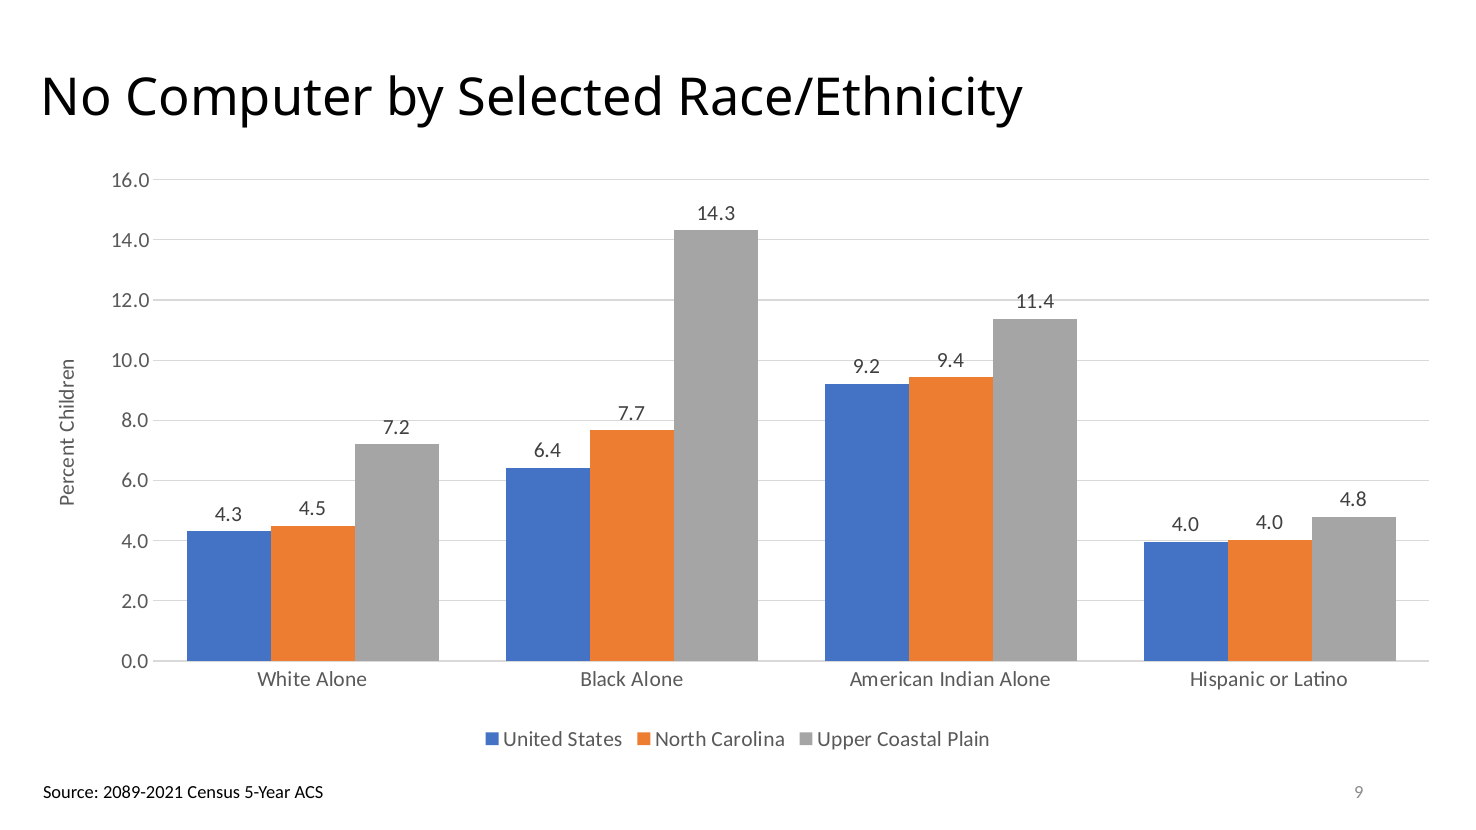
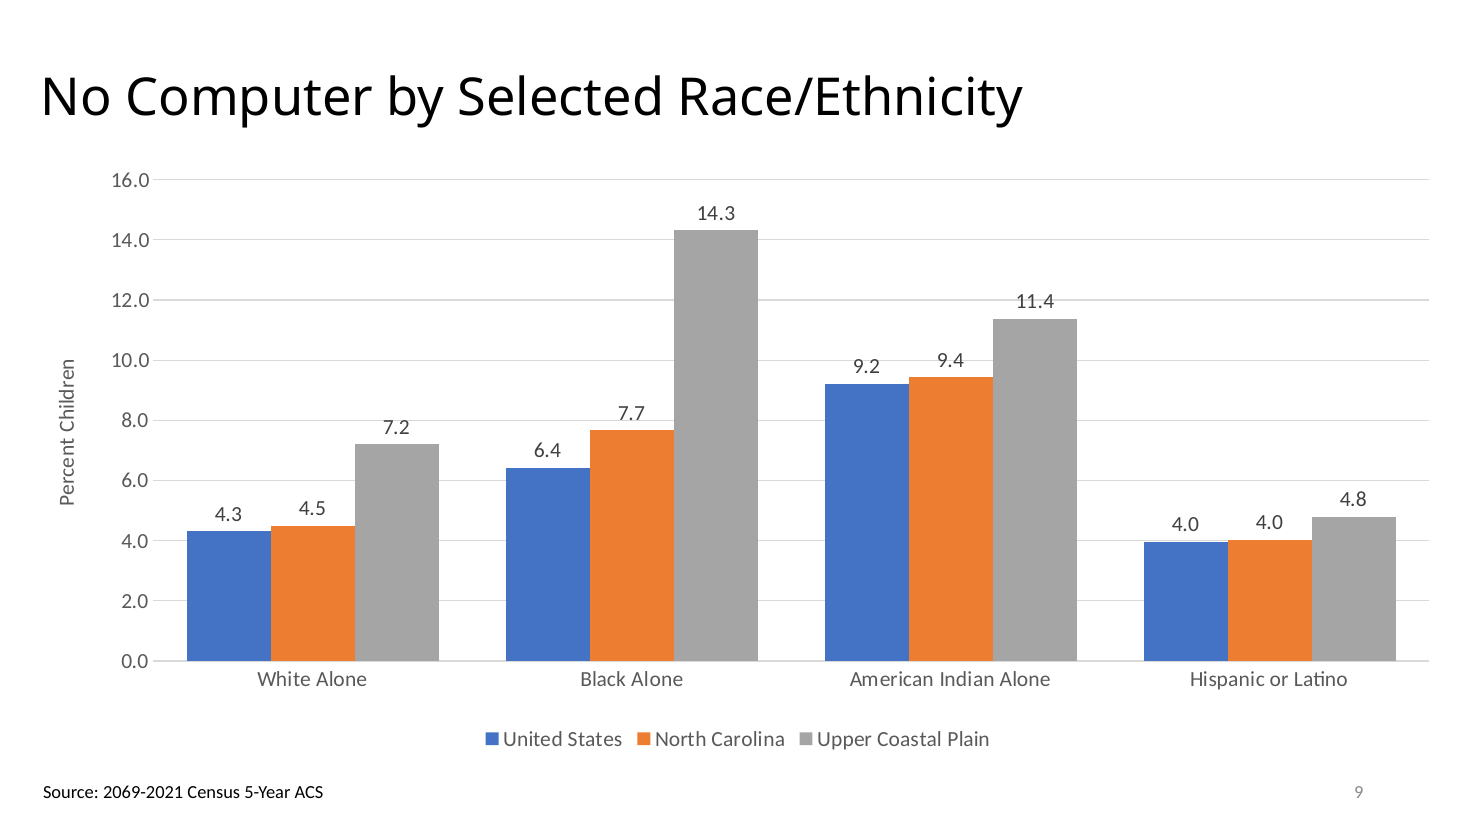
2089-2021: 2089-2021 -> 2069-2021 (143, 793)
